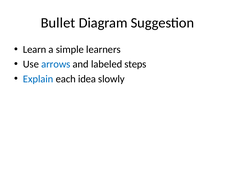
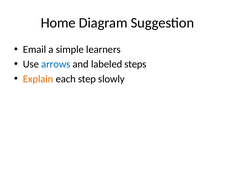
Bullet: Bullet -> Home (58, 23)
Learn: Learn -> Email (35, 49)
Explain colour: blue -> orange (38, 79)
idea: idea -> step (87, 79)
